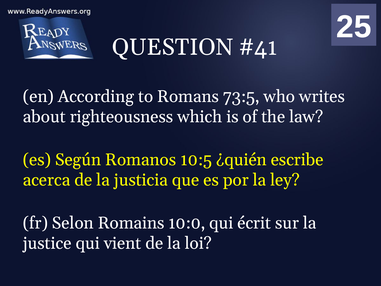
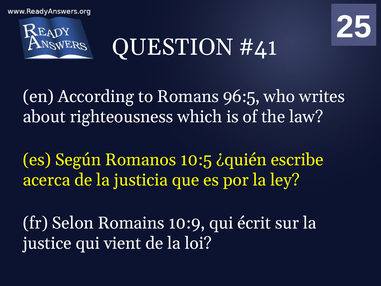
73:5: 73:5 -> 96:5 (241, 96)
10:0: 10:0 -> 10:9 (187, 223)
